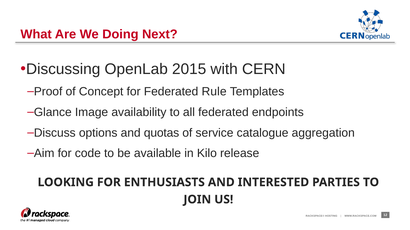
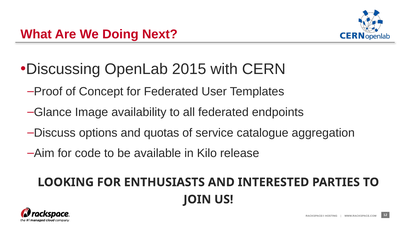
Rule: Rule -> User (214, 92)
